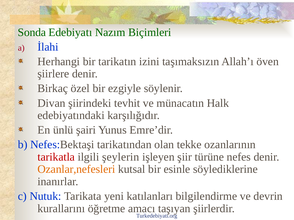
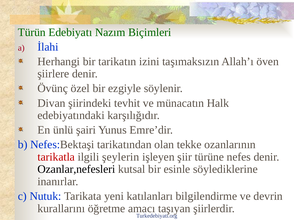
Sonda: Sonda -> Türün (32, 32)
Birkaç: Birkaç -> Övünç (53, 89)
Ozanlar,nefesleri colour: orange -> black (76, 170)
